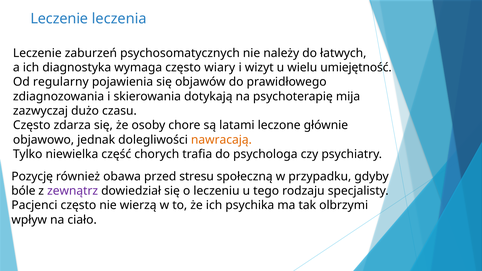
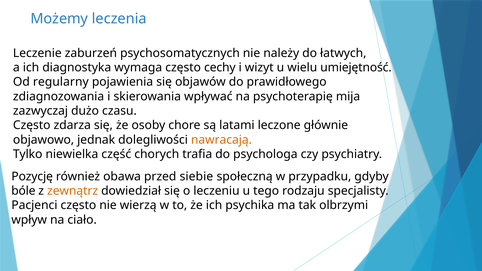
Leczenie: Leczenie -> Możemy (59, 19)
wiary: wiary -> cechy (220, 68)
dotykają: dotykają -> wpływać (208, 96)
stresu: stresu -> siebie (196, 176)
zewnątrz colour: purple -> orange (73, 191)
